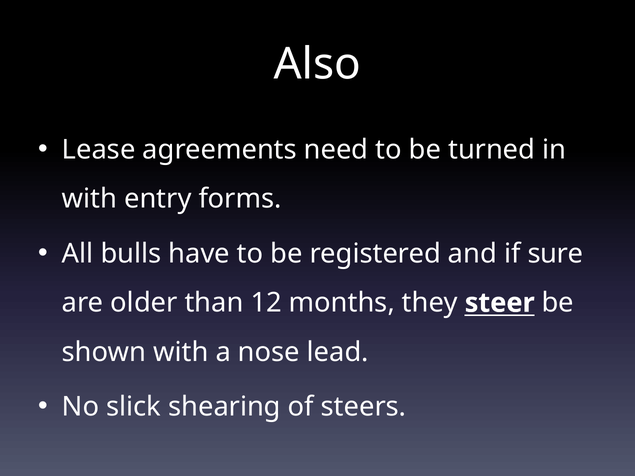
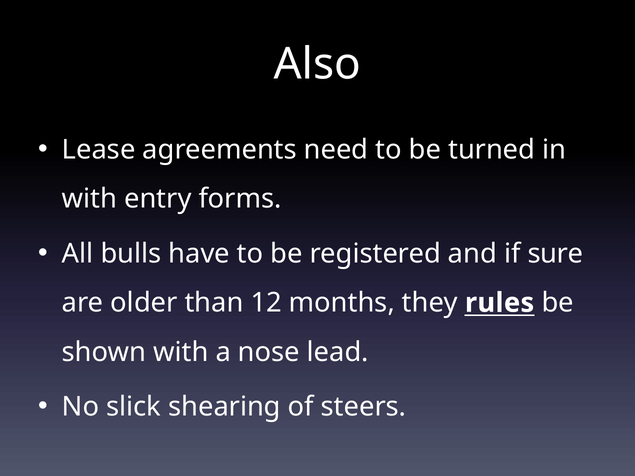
steer: steer -> rules (500, 303)
